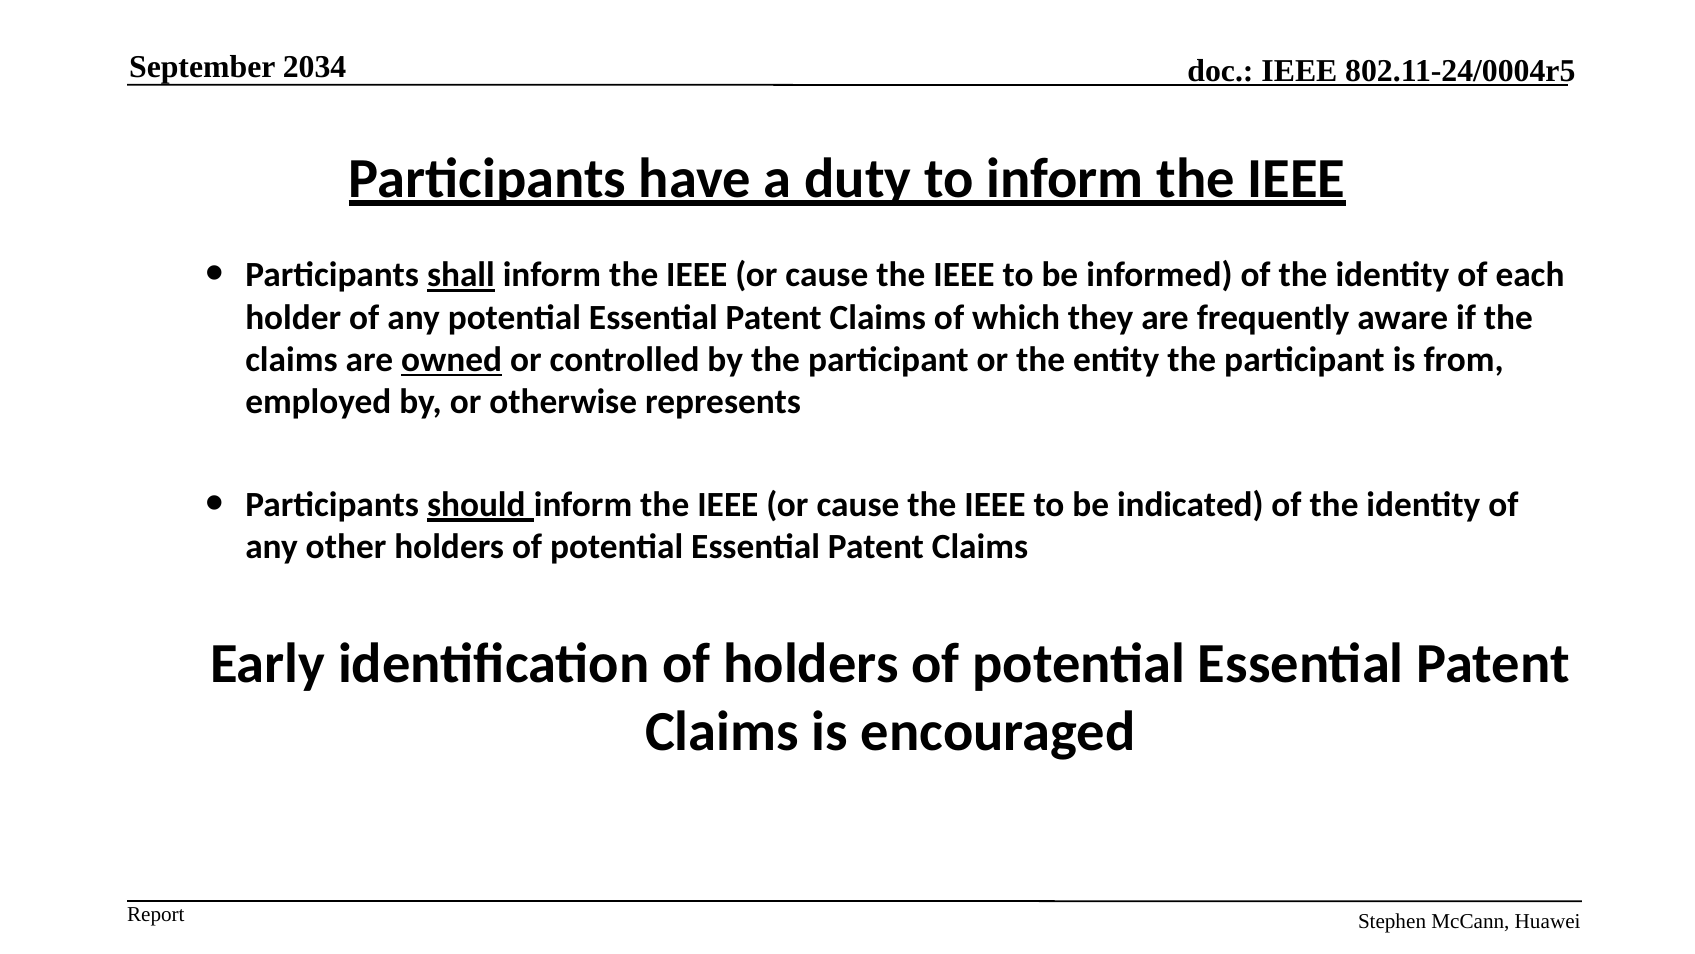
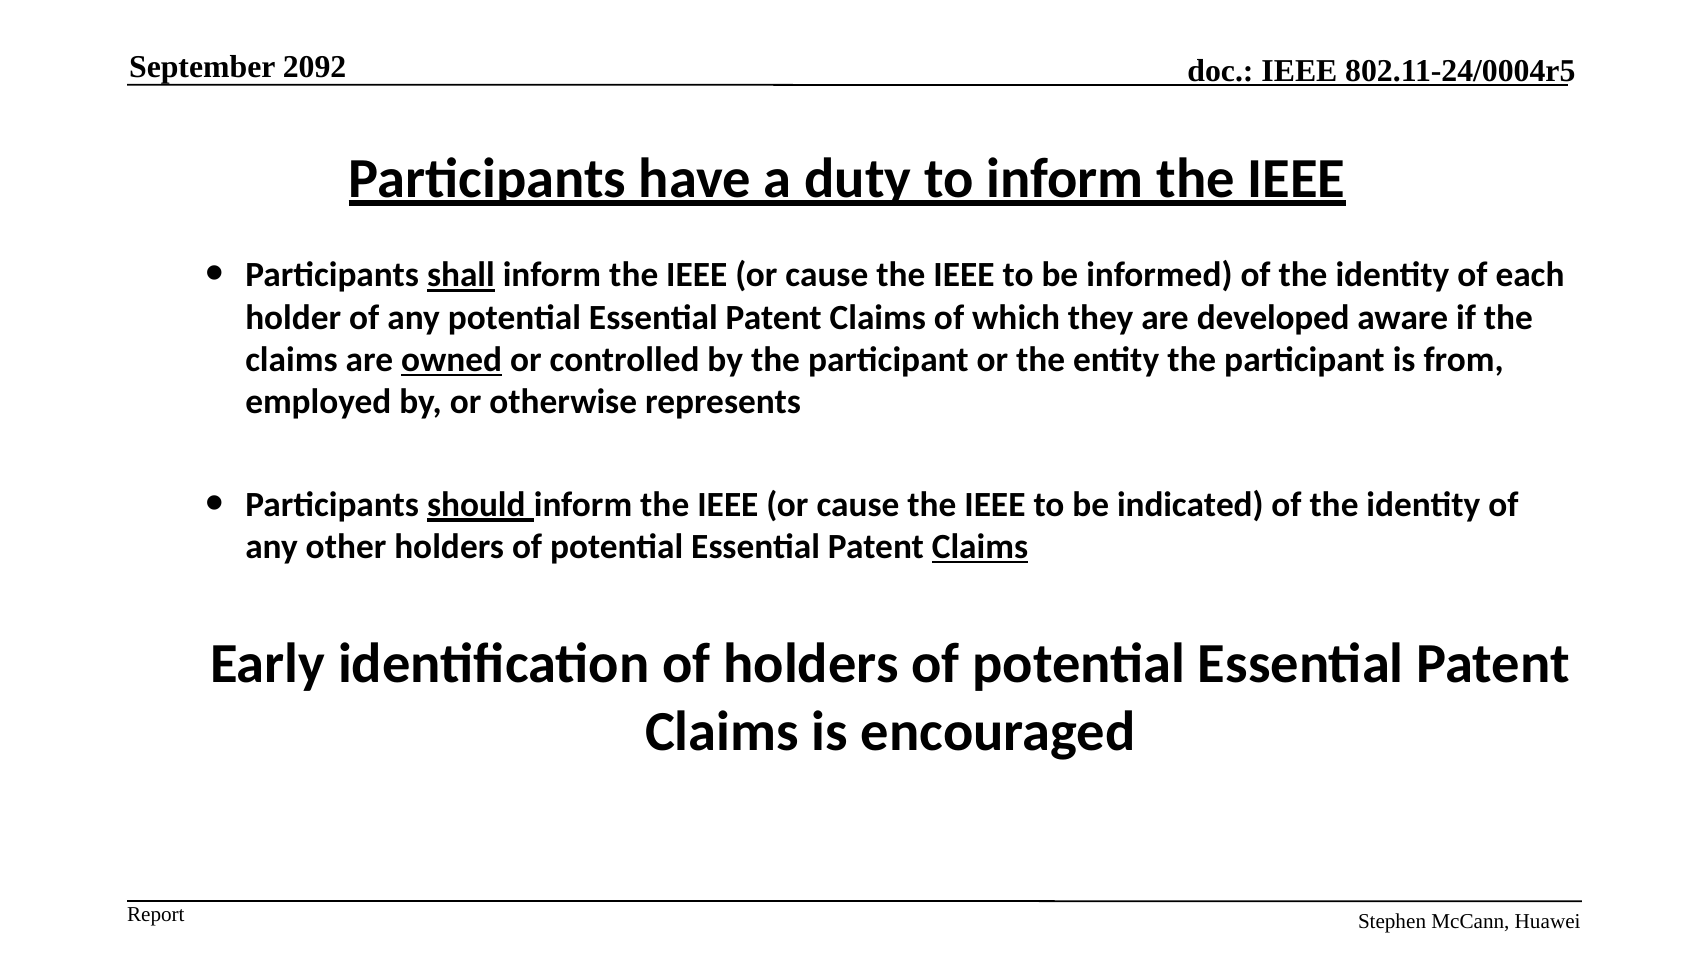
2034: 2034 -> 2092 (315, 67)
frequently: frequently -> developed (1273, 317)
Claims underline: none -> present (980, 547)
